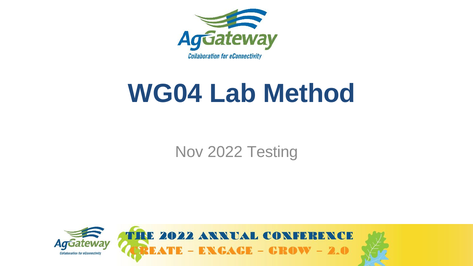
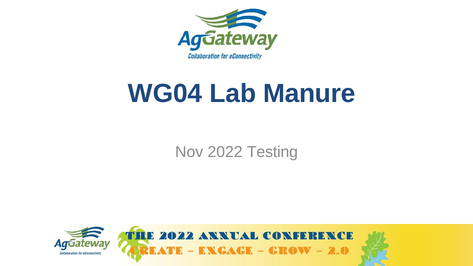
Method: Method -> Manure (309, 93)
